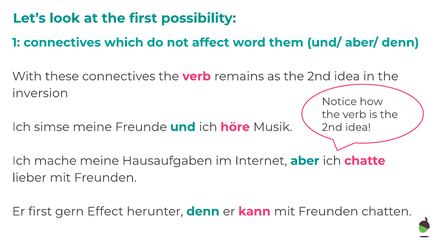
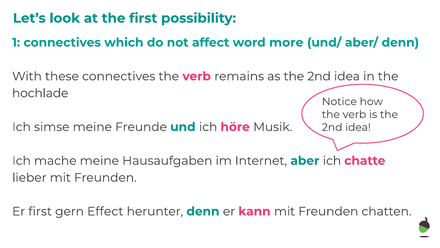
them: them -> more (286, 42)
inversion: inversion -> hochlade (40, 93)
